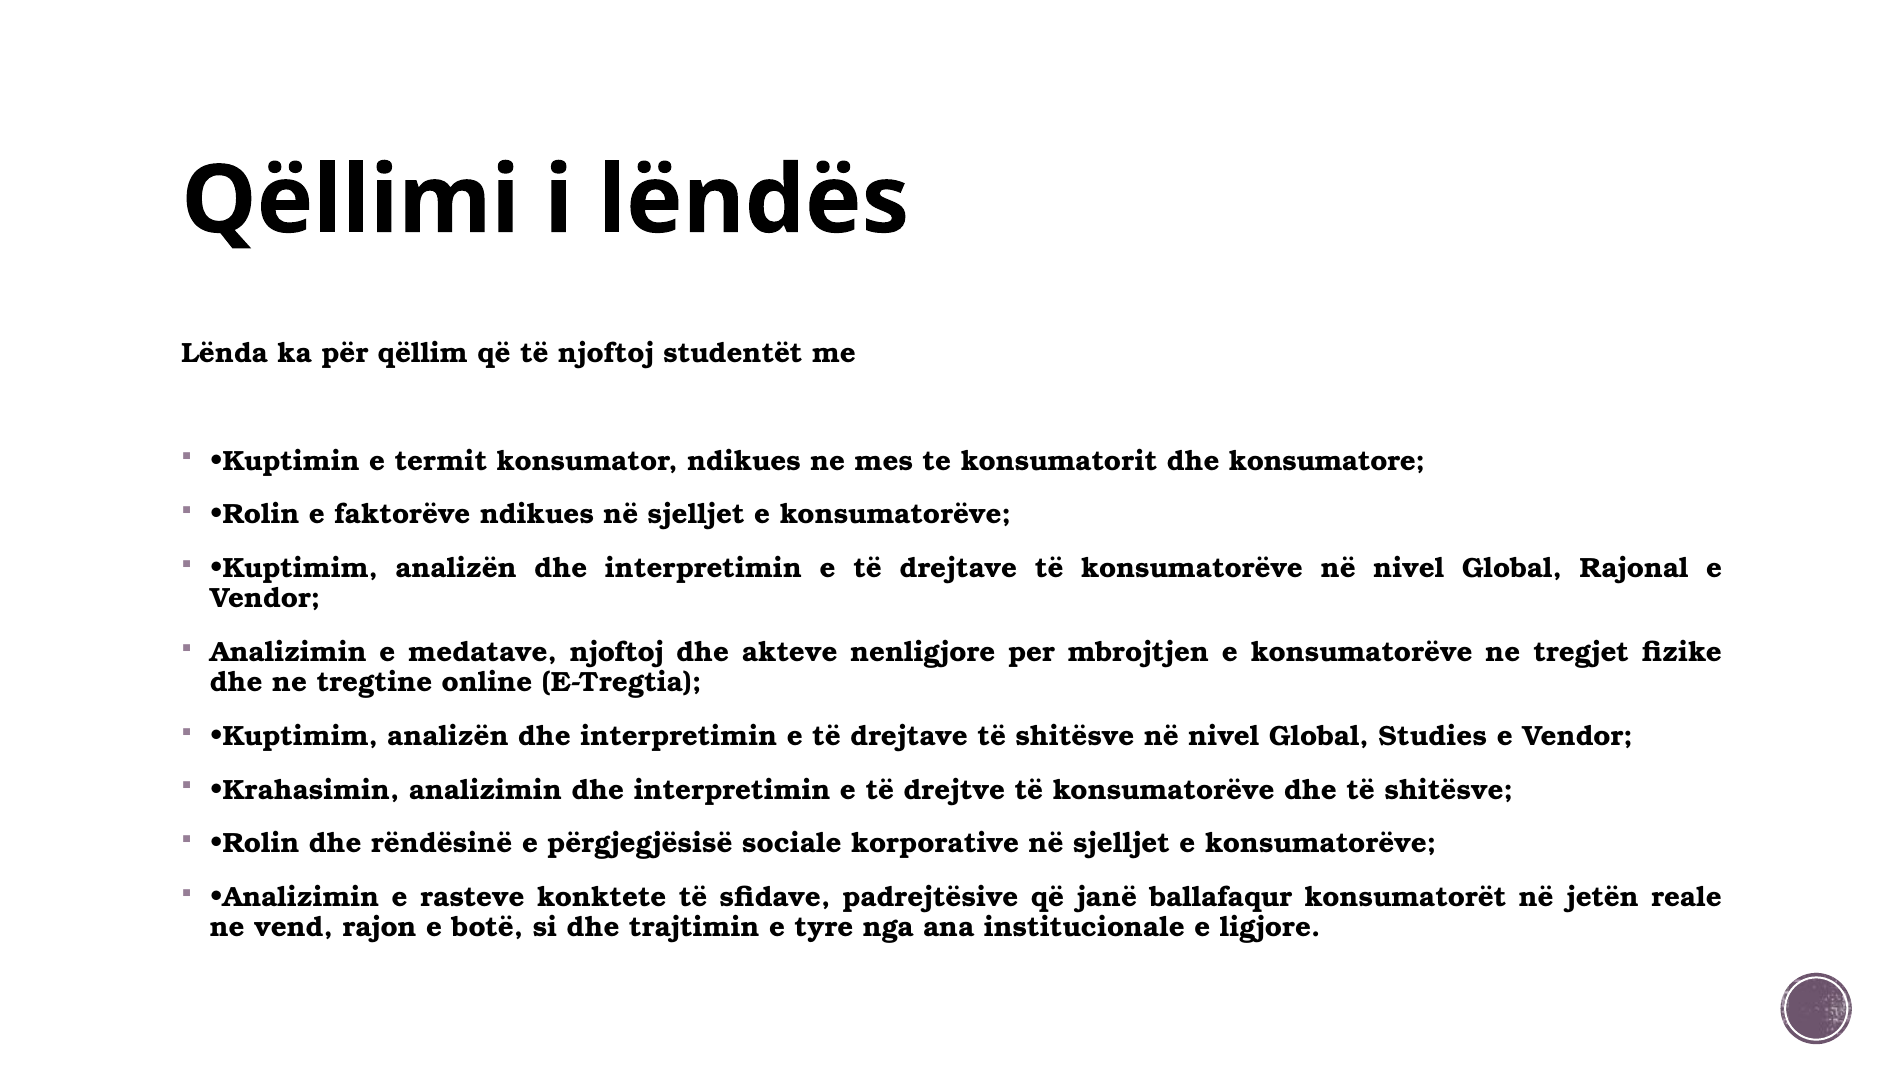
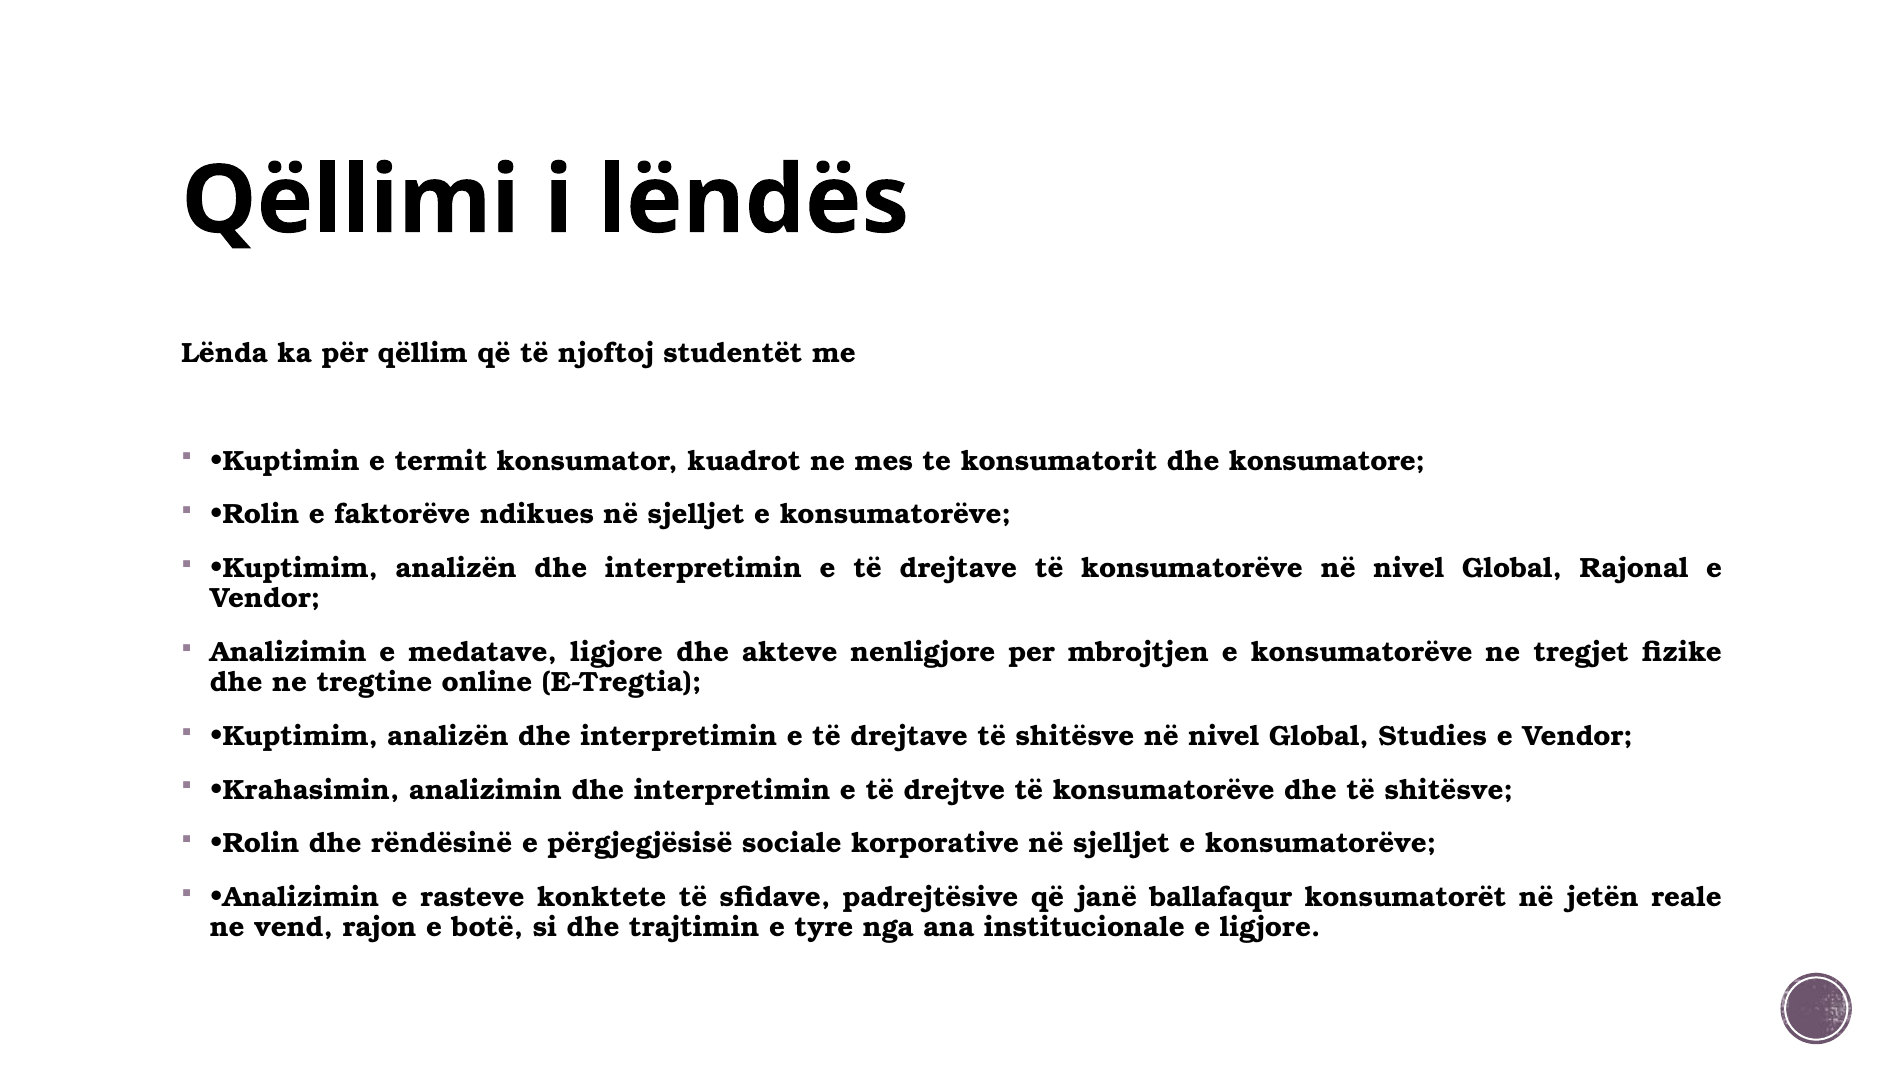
konsumator ndikues: ndikues -> kuadrot (744, 461)
medatave njoftoj: njoftoj -> ligjore (617, 652)
